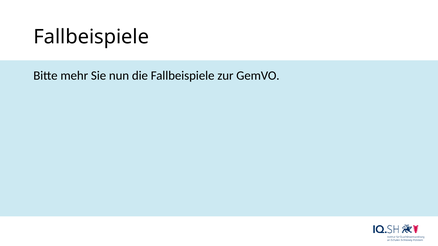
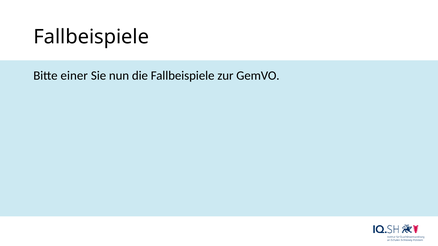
mehr: mehr -> einer (74, 76)
